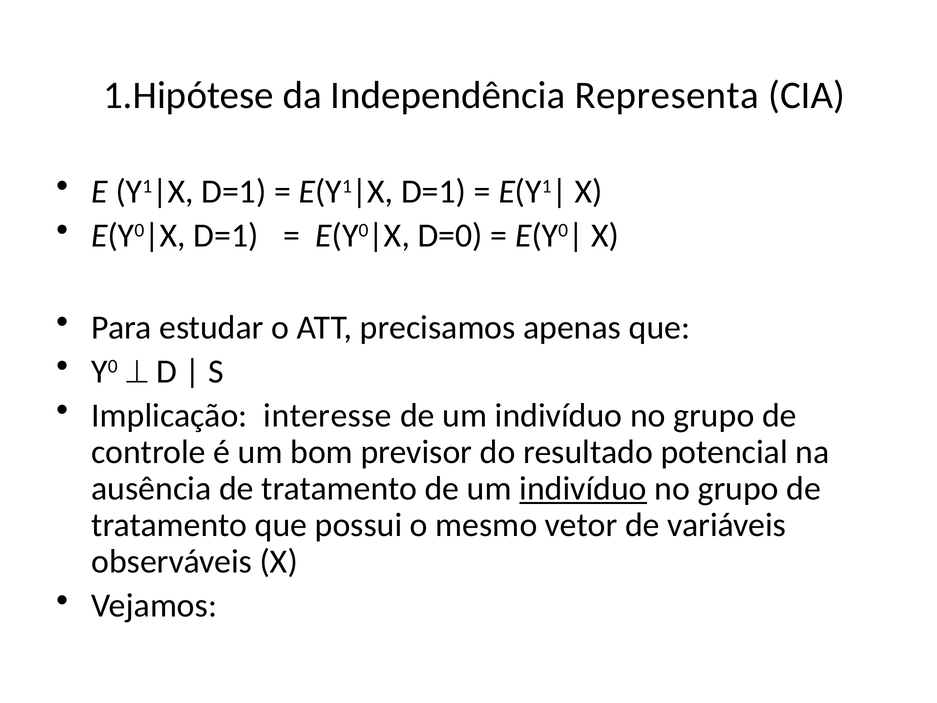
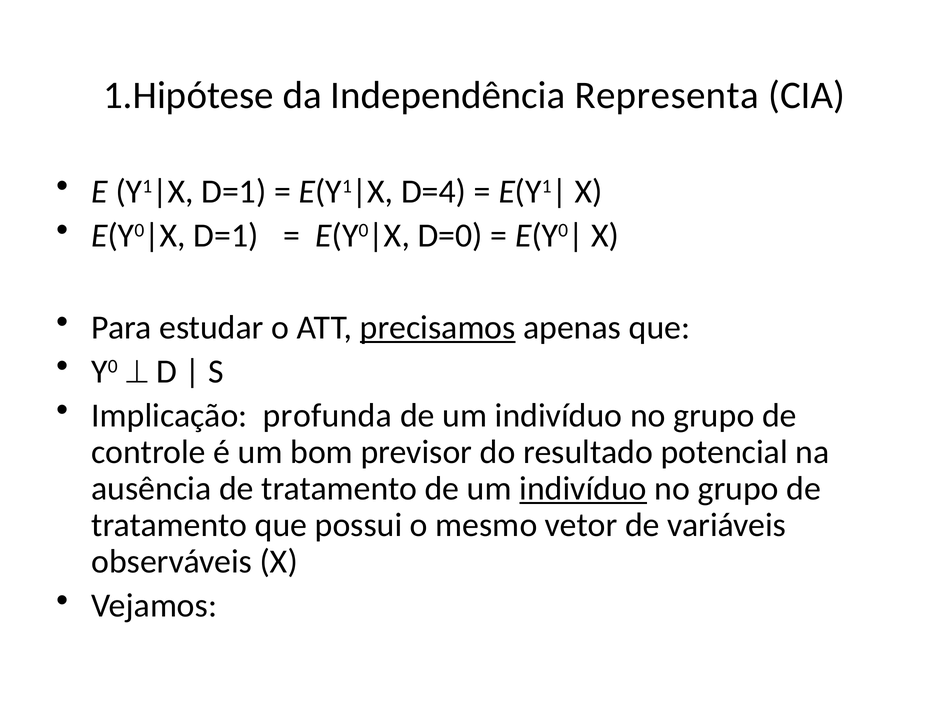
D=1: D=1 -> D=4 (434, 191)
precisamos underline: none -> present (438, 327)
interesse: interesse -> profunda (328, 415)
